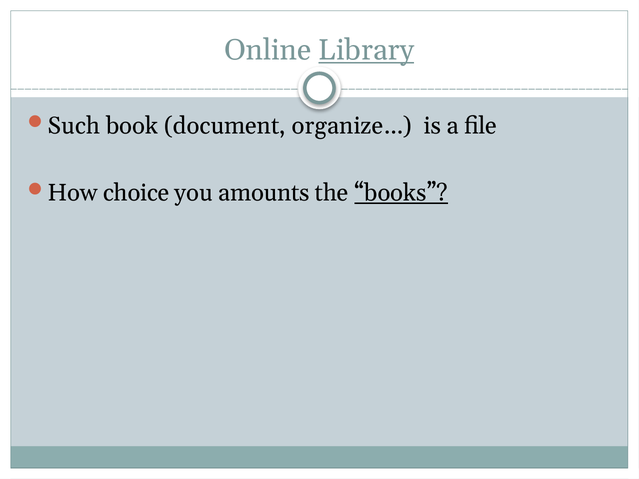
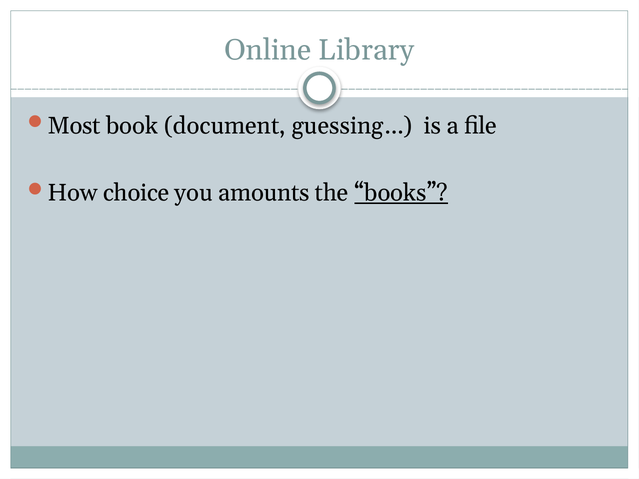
Library underline: present -> none (366, 50)
Such: Such -> Most (74, 126)
organize…: organize… -> guessing… (352, 126)
